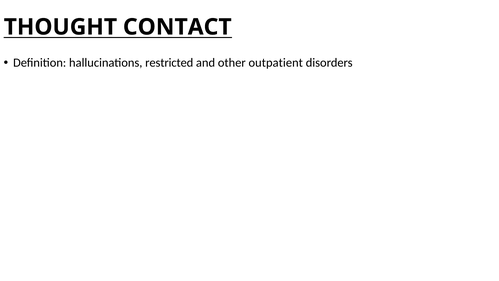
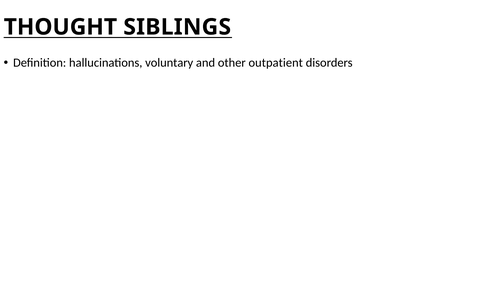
CONTACT: CONTACT -> SIBLINGS (177, 27)
restricted: restricted -> voluntary (169, 63)
